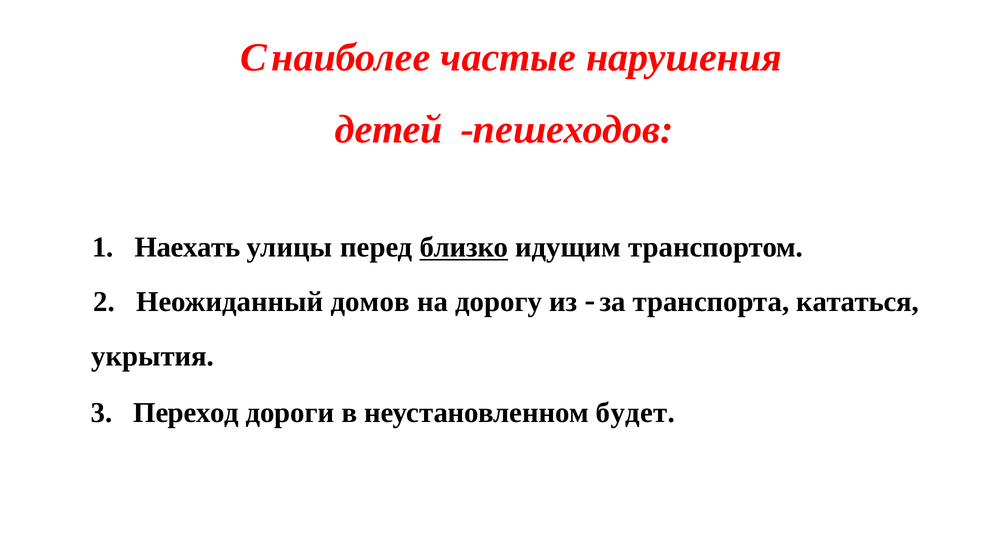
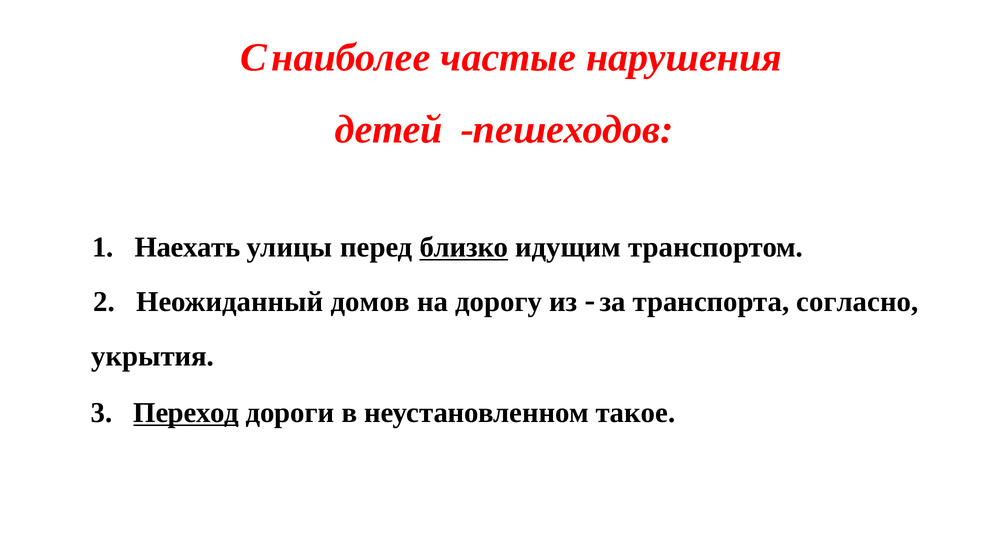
кататься: кататься -> согласно (857, 302)
Переход underline: none -> present (186, 413)
будет: будет -> такое (636, 413)
